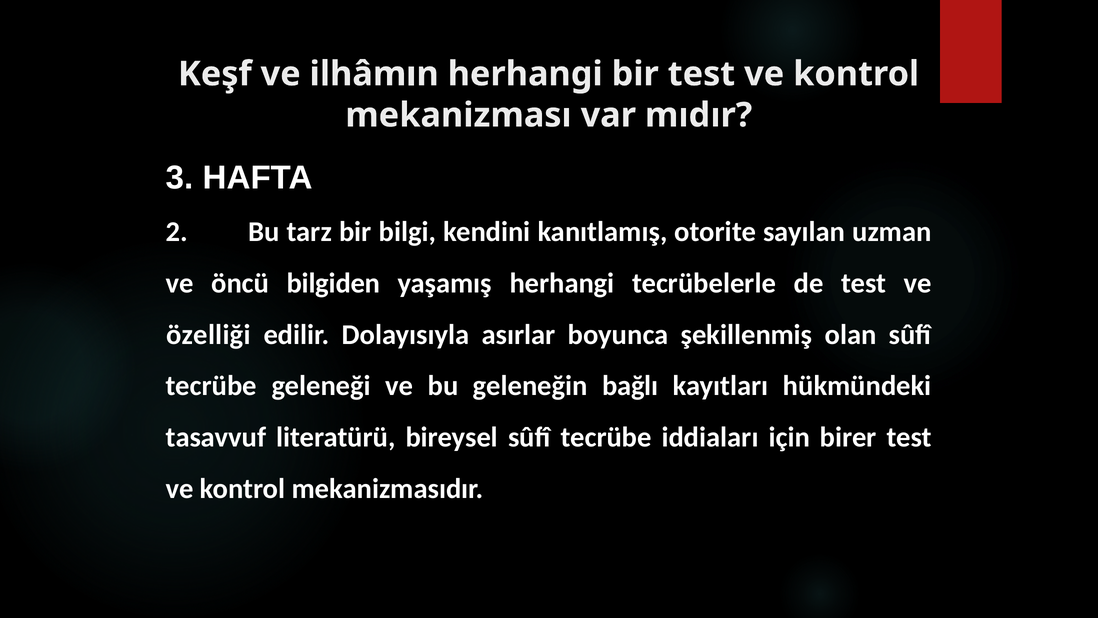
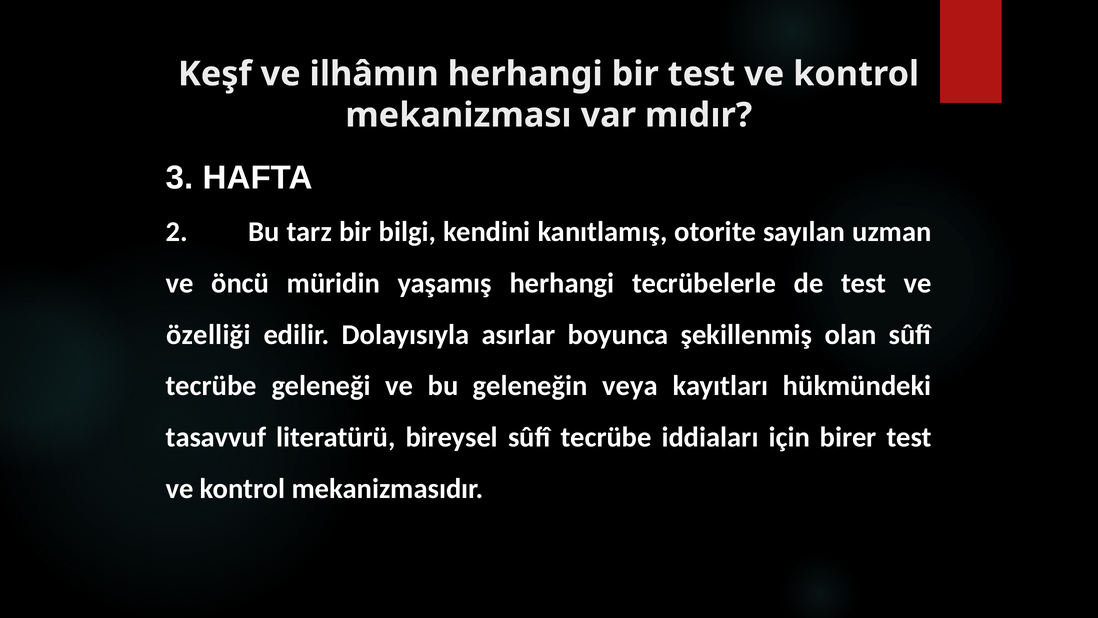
bilgiden: bilgiden -> müridin (333, 283)
bağlı: bağlı -> veya (630, 386)
